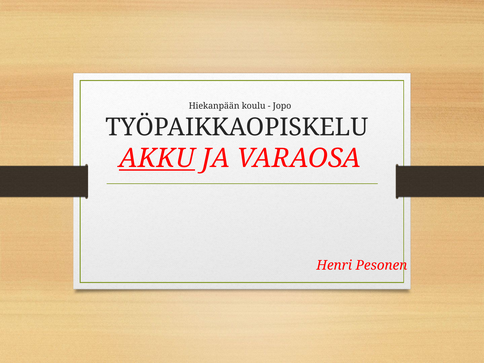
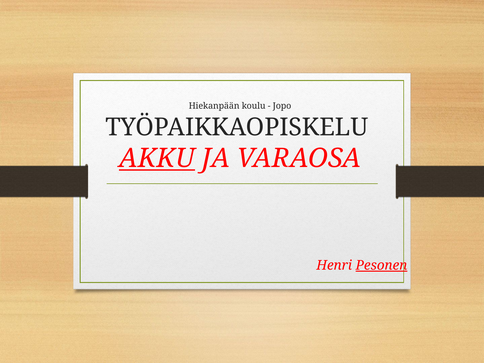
Pesonen underline: none -> present (381, 265)
